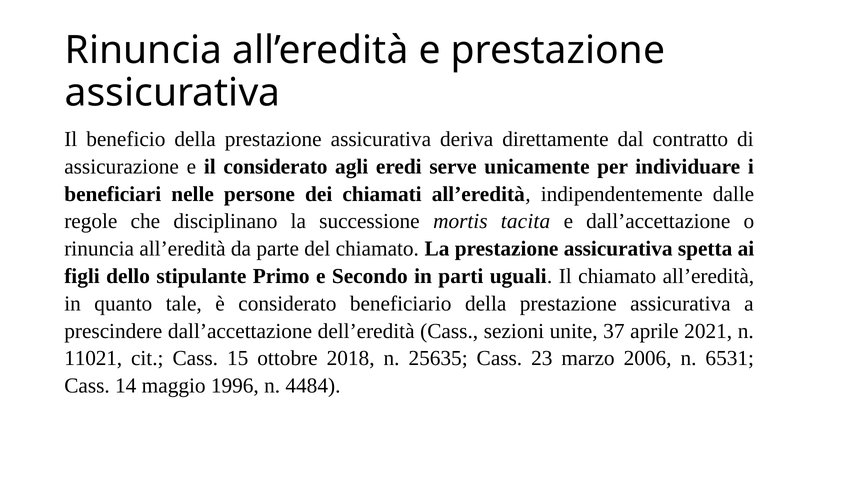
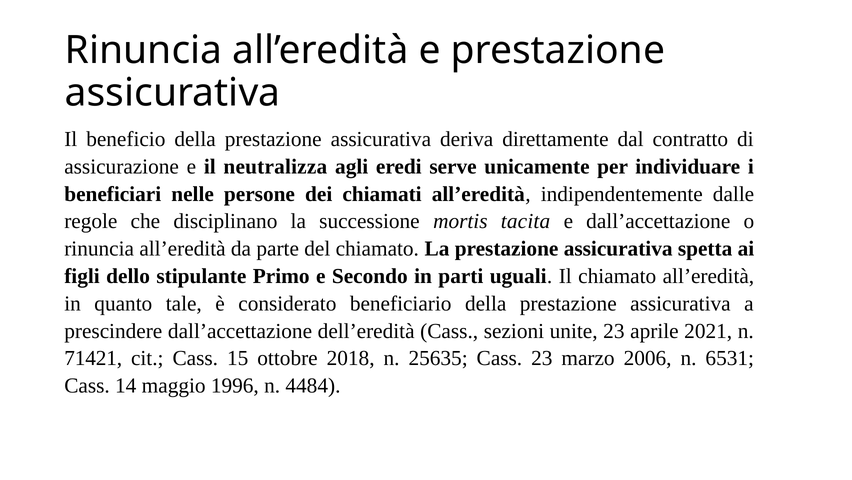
il considerato: considerato -> neutralizza (275, 166)
unite 37: 37 -> 23 (614, 330)
11021: 11021 -> 71421 (93, 358)
